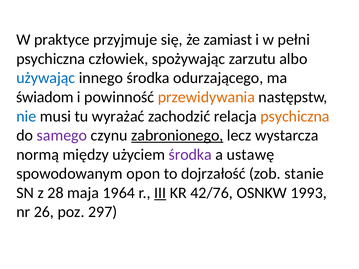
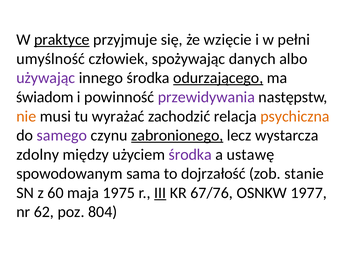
praktyce underline: none -> present (62, 40)
zamiast: zamiast -> wzięcie (228, 40)
psychiczna: psychiczna -> umyślność (51, 59)
zarzutu: zarzutu -> danych (252, 59)
używając colour: blue -> purple (46, 78)
odurzającego underline: none -> present (218, 78)
przewidywania colour: orange -> purple (206, 97)
nie colour: blue -> orange (26, 116)
normą: normą -> zdolny (38, 155)
opon: opon -> sama (143, 174)
28: 28 -> 60 (56, 193)
1964: 1964 -> 1975 (119, 193)
42/76: 42/76 -> 67/76 (212, 193)
1993: 1993 -> 1977 (309, 193)
26: 26 -> 62 (44, 212)
297: 297 -> 804 (103, 212)
